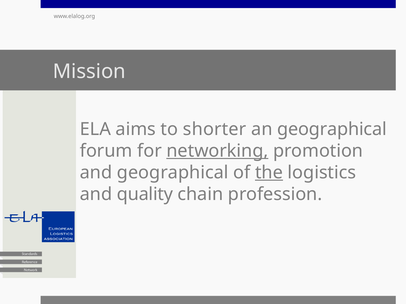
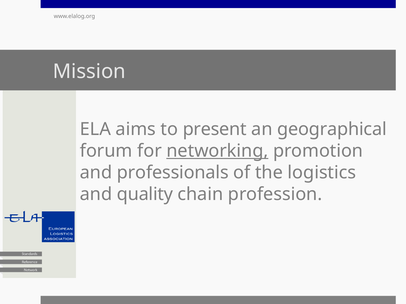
shorter: shorter -> present (215, 129)
and geographical: geographical -> professionals (173, 173)
the underline: present -> none (269, 173)
